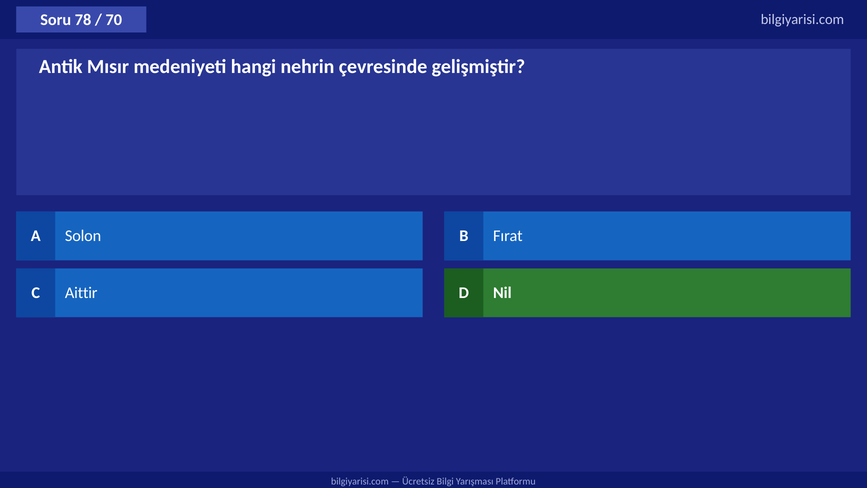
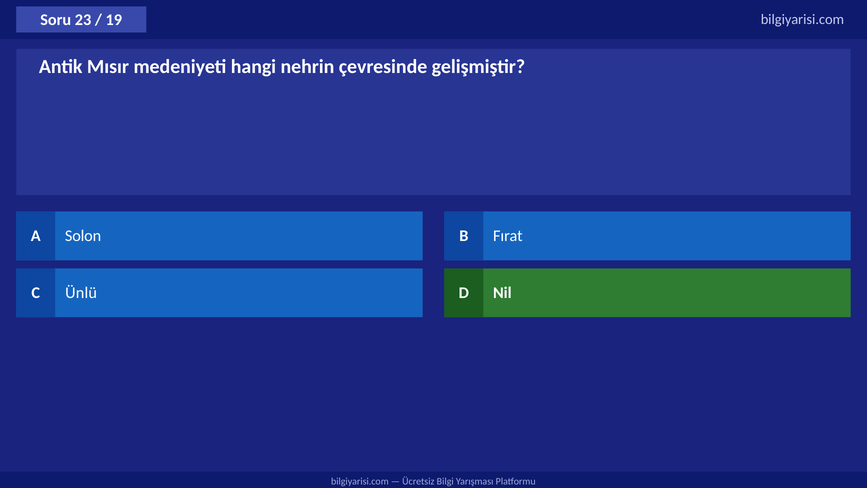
78: 78 -> 23 (83, 20)
70: 70 -> 19 (114, 20)
Aittir: Aittir -> Ünlü (81, 293)
